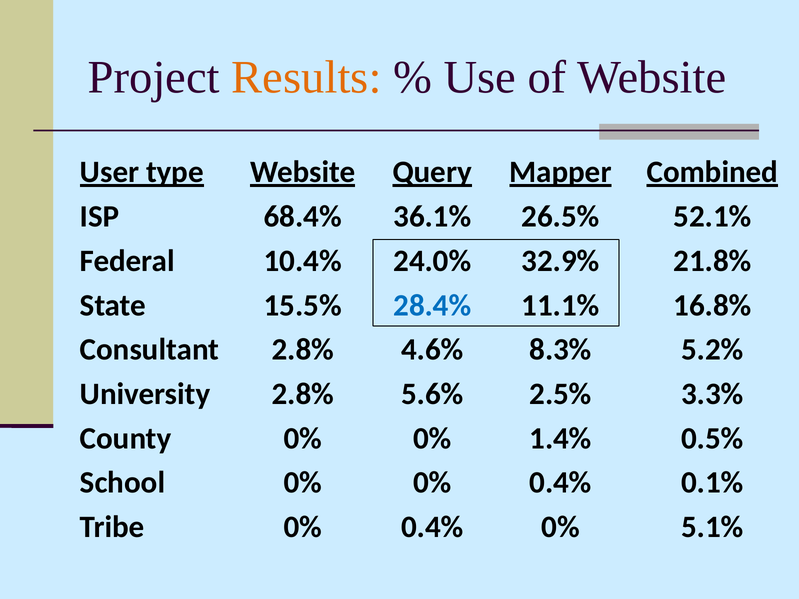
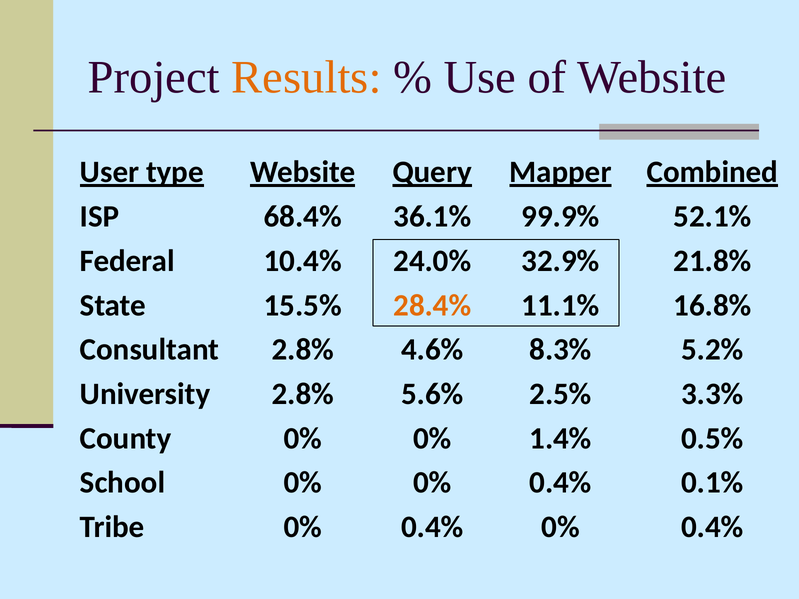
26.5%: 26.5% -> 99.9% (560, 217)
28.4% colour: blue -> orange (432, 305)
0.4% 0% 5.1%: 5.1% -> 0.4% (712, 527)
